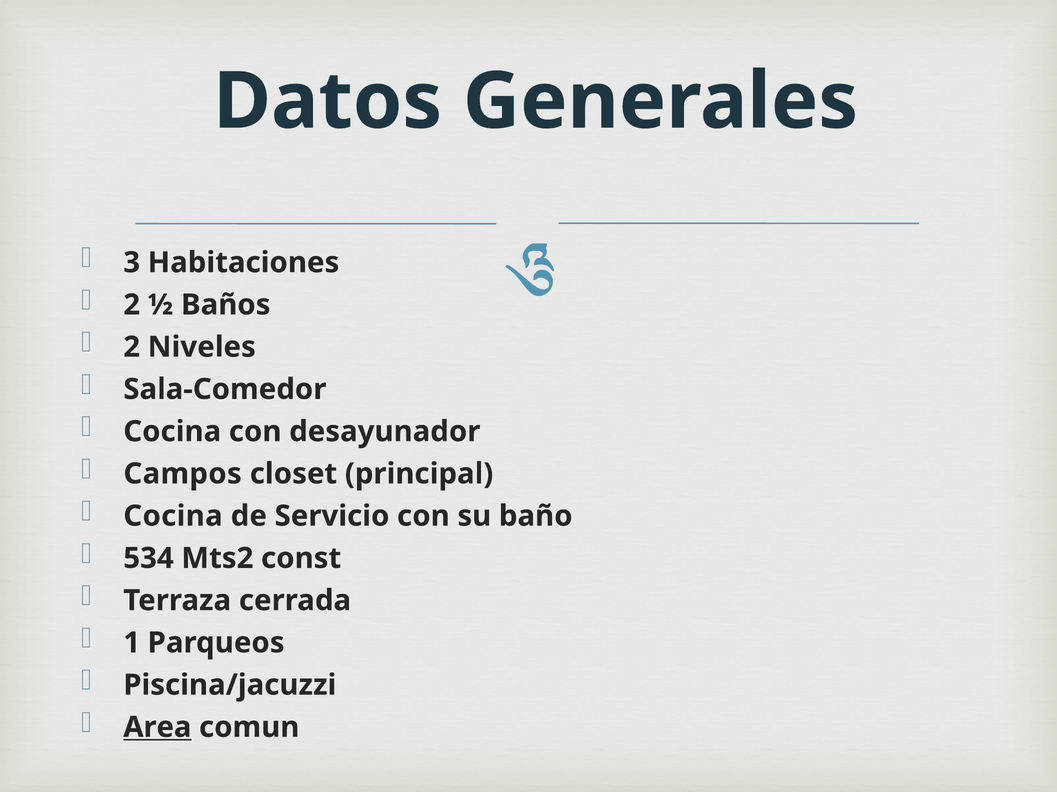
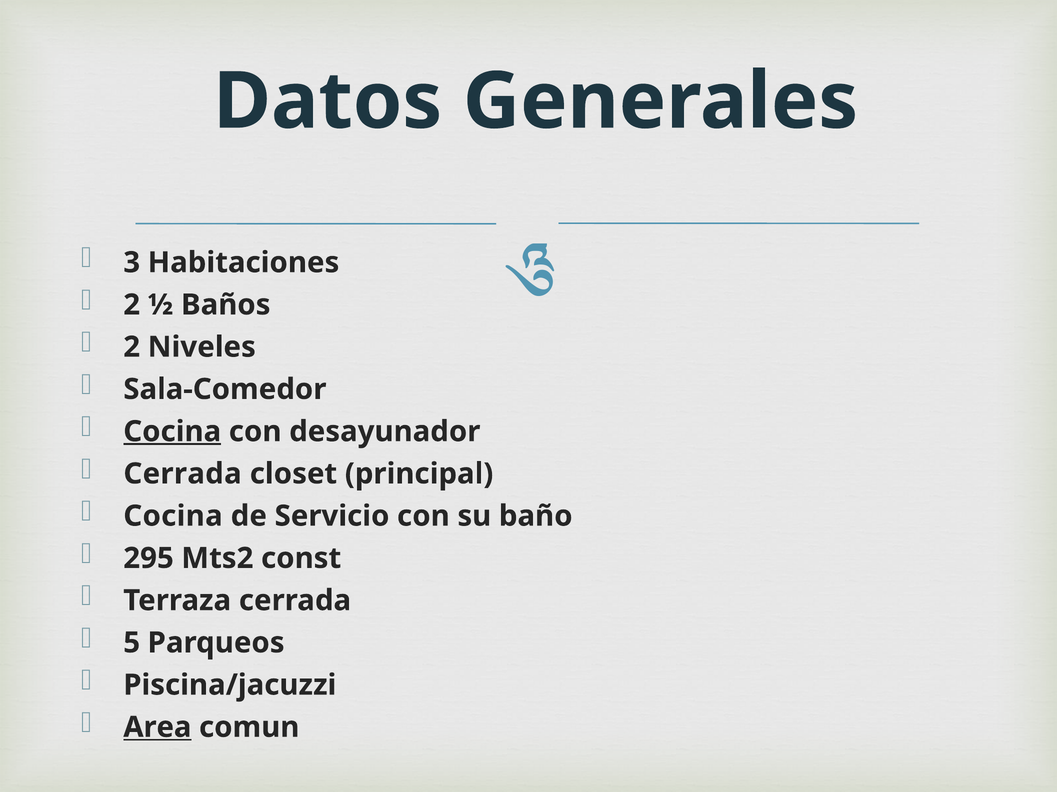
Cocina underline: none -> present (172, 432)
Campos: Campos -> Cerrada (183, 474)
534: 534 -> 295 (149, 559)
1: 1 -> 5 (132, 643)
